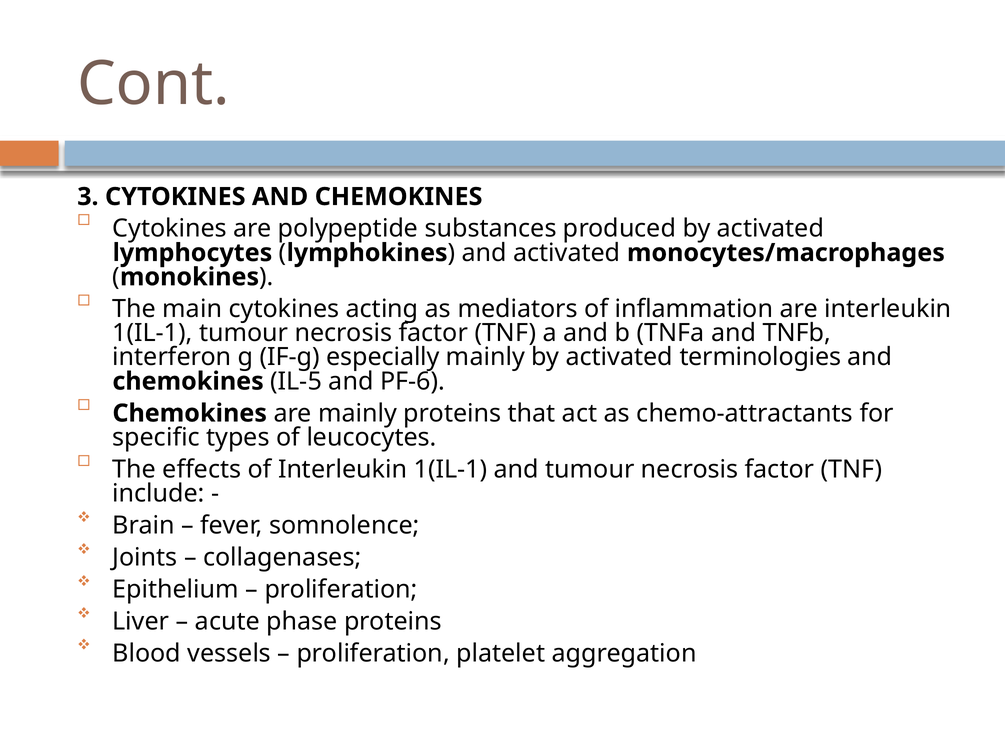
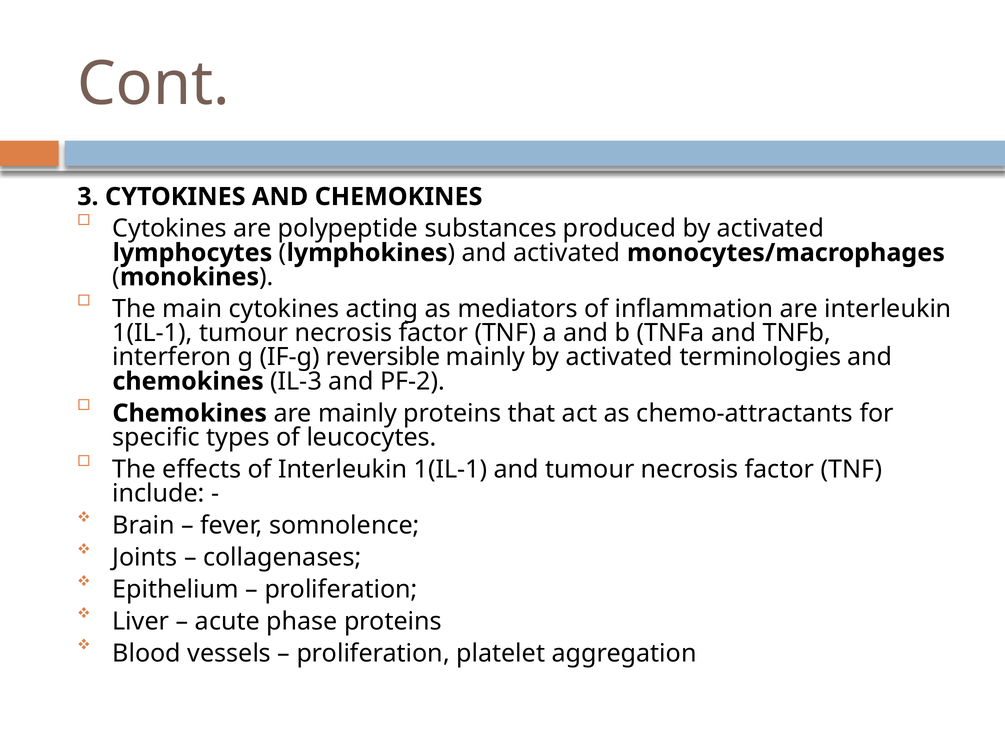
especially: especially -> reversible (383, 357)
IL-5: IL-5 -> IL-3 (296, 381)
PF-6: PF-6 -> PF-2 (412, 381)
